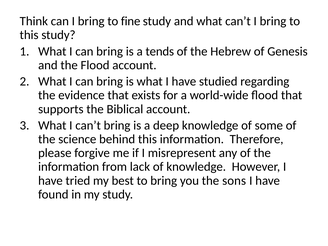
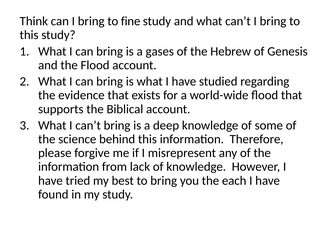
tends: tends -> gases (160, 51)
sons: sons -> each (234, 181)
